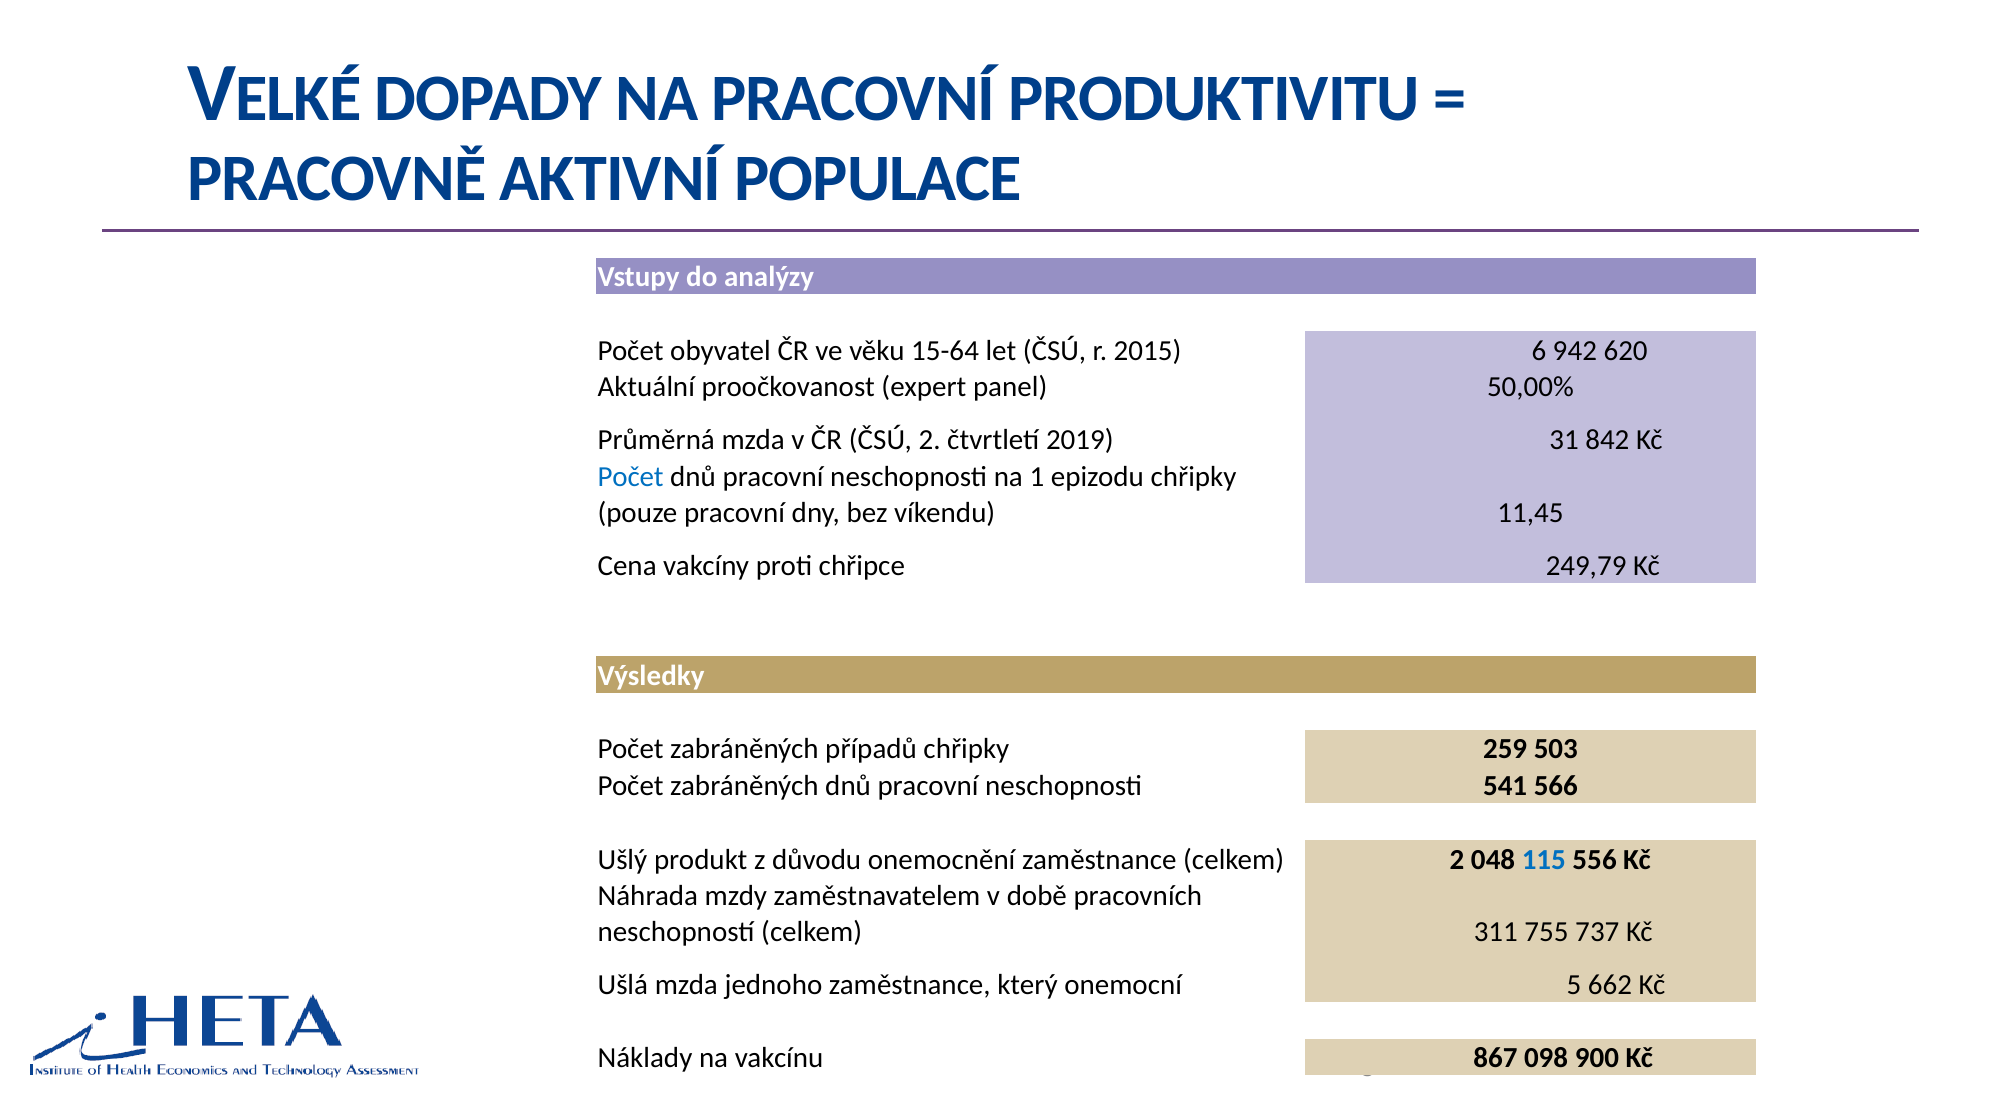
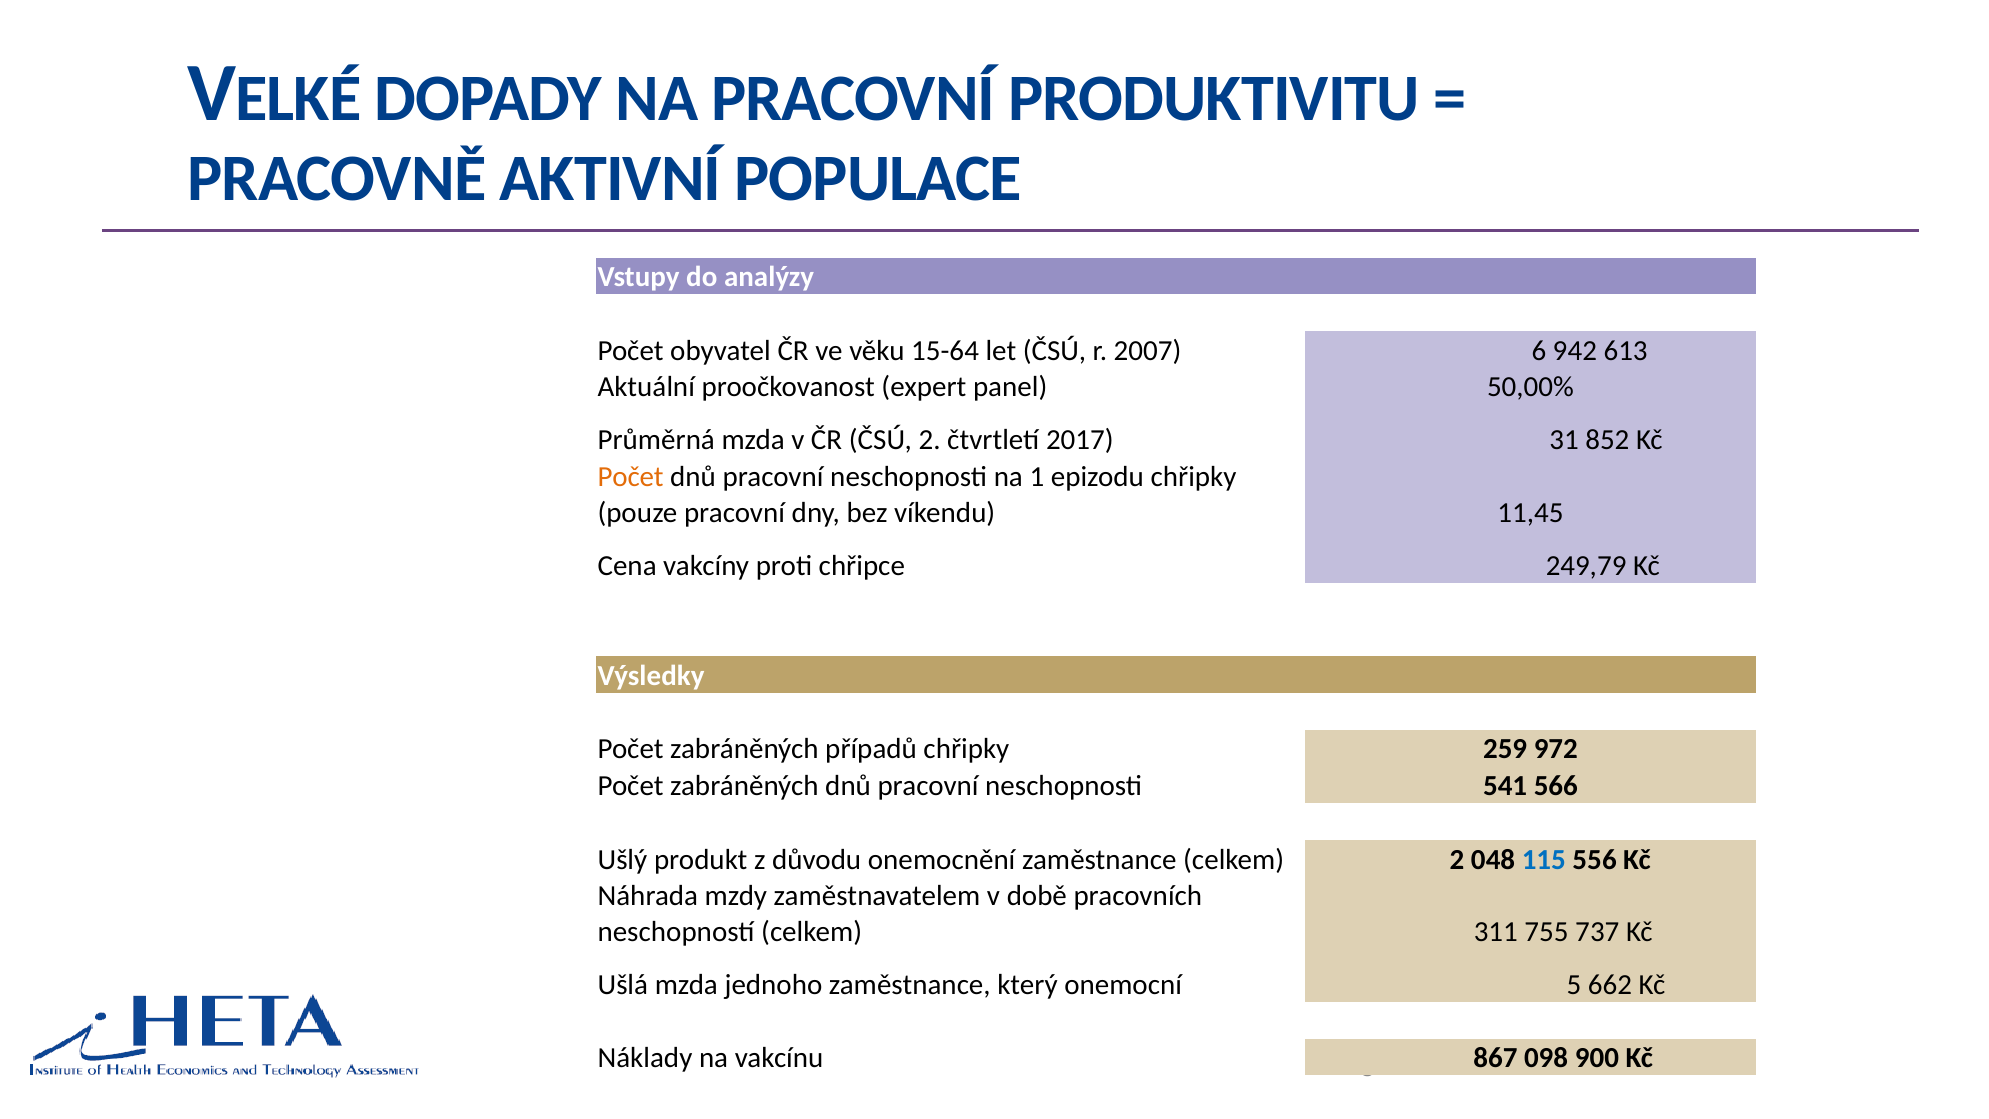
2015: 2015 -> 2007 (1148, 351)
620: 620 -> 613 (1626, 351)
2019: 2019 -> 2017 (1080, 440)
842: 842 -> 852 (1607, 440)
Počet colour: blue -> orange (631, 477)
503: 503 -> 972 (1556, 749)
